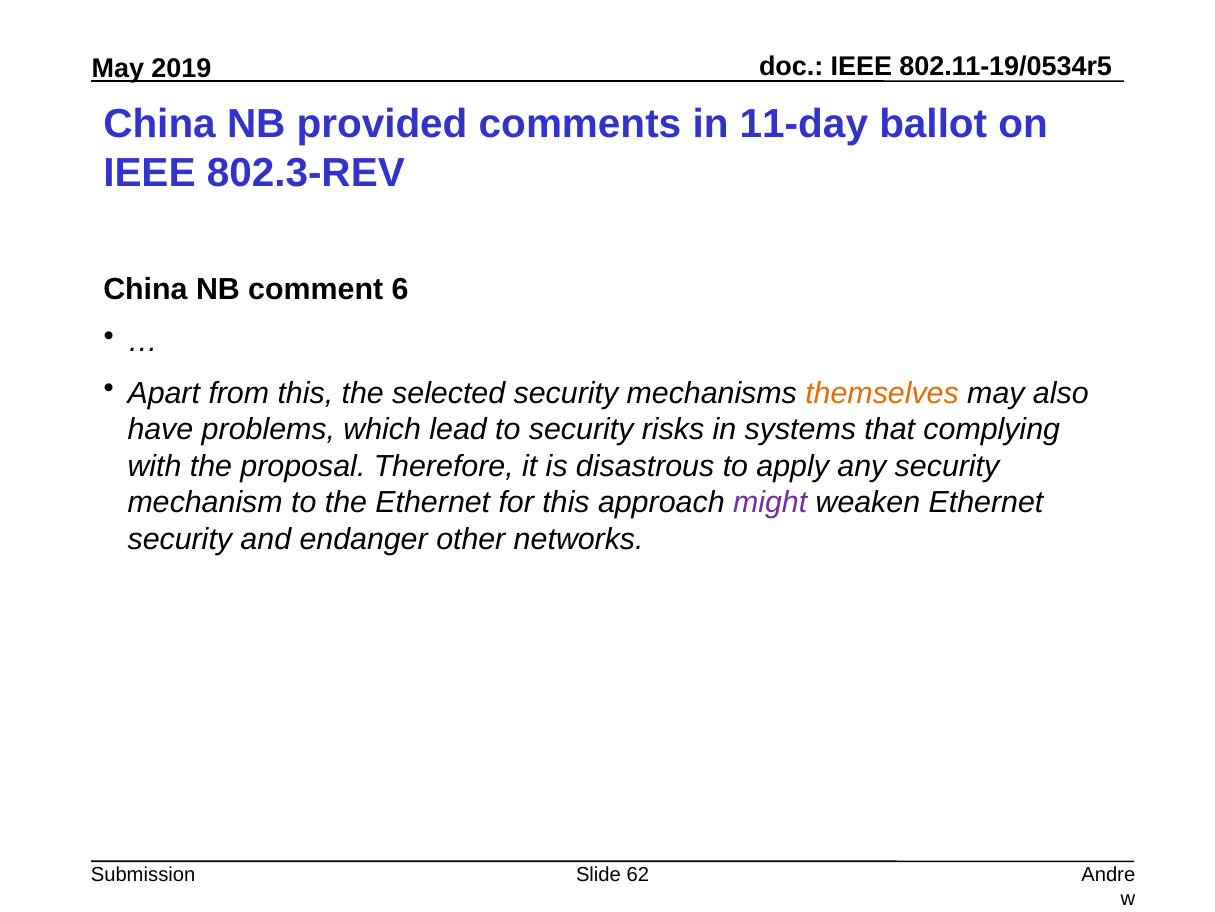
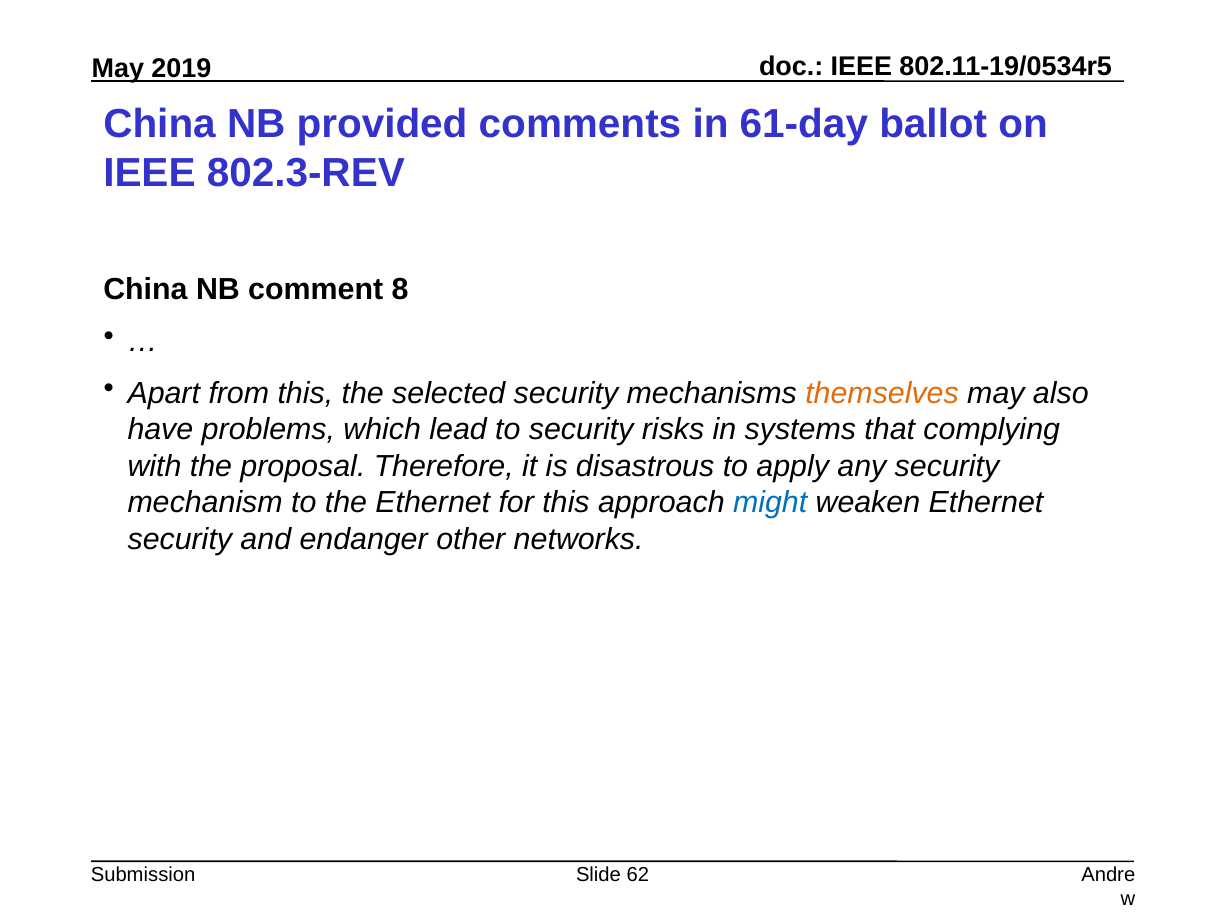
11-day: 11-day -> 61-day (804, 124)
6: 6 -> 8 (400, 290)
might colour: purple -> blue (770, 502)
